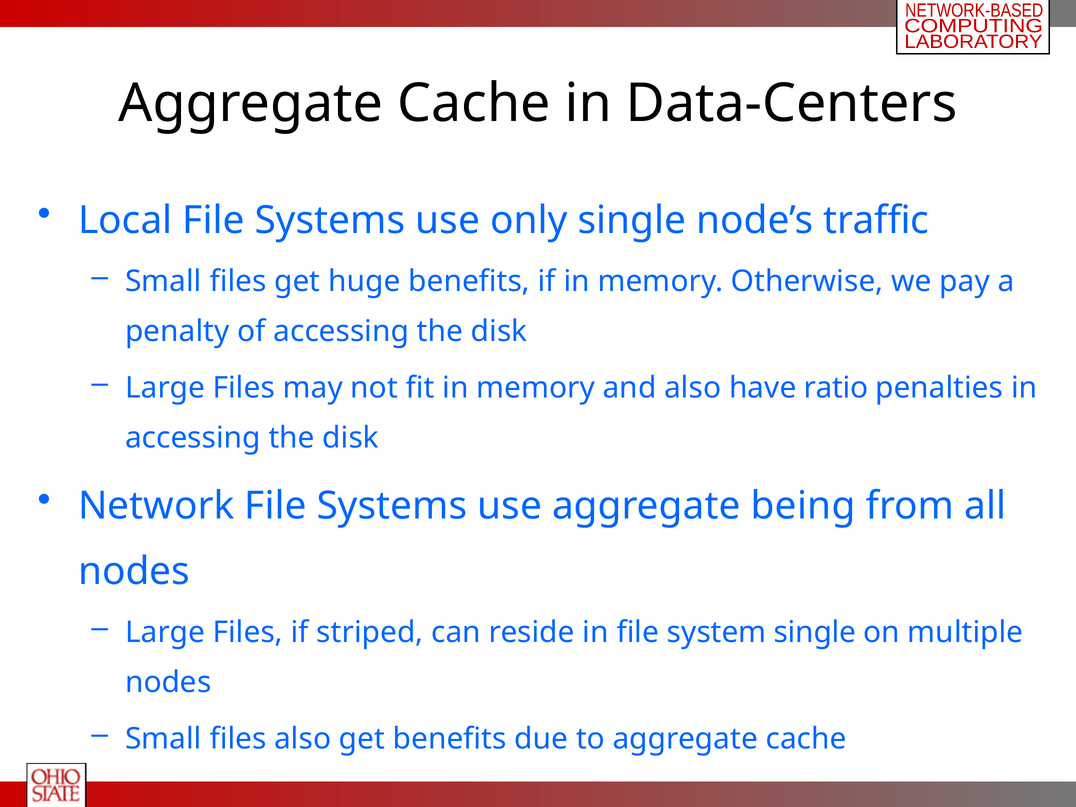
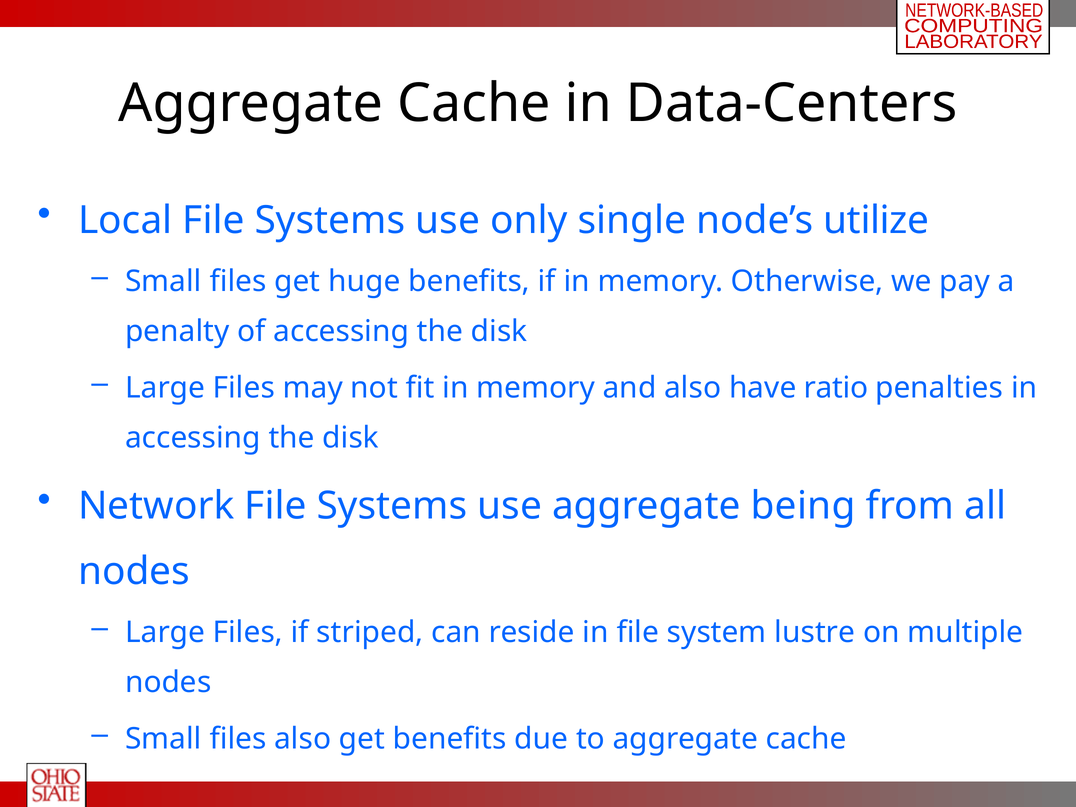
traffic: traffic -> utilize (876, 220)
system single: single -> lustre (815, 632)
